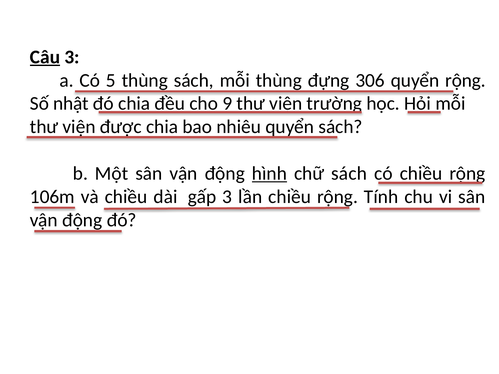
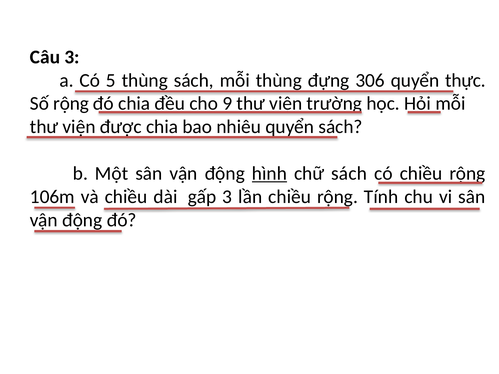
Câu underline: present -> none (45, 57)
rộng: rộng -> thực (465, 80)
Số nhật: nhật -> rộng (71, 104)
